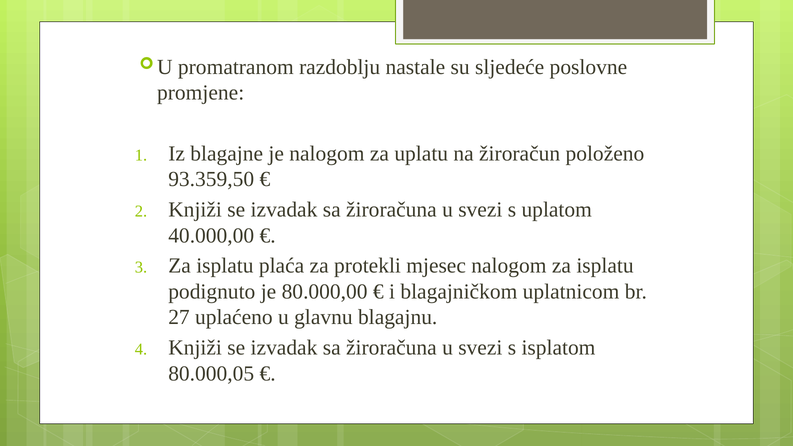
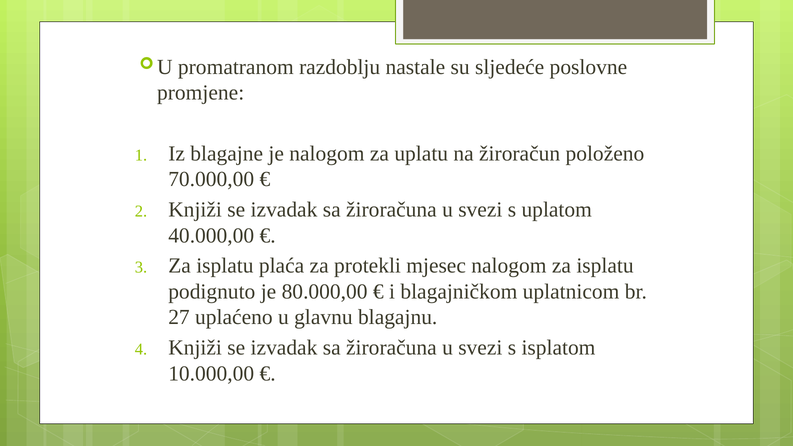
93.359,50: 93.359,50 -> 70.000,00 (211, 179)
80.000,05: 80.000,05 -> 10.000,00 (211, 374)
